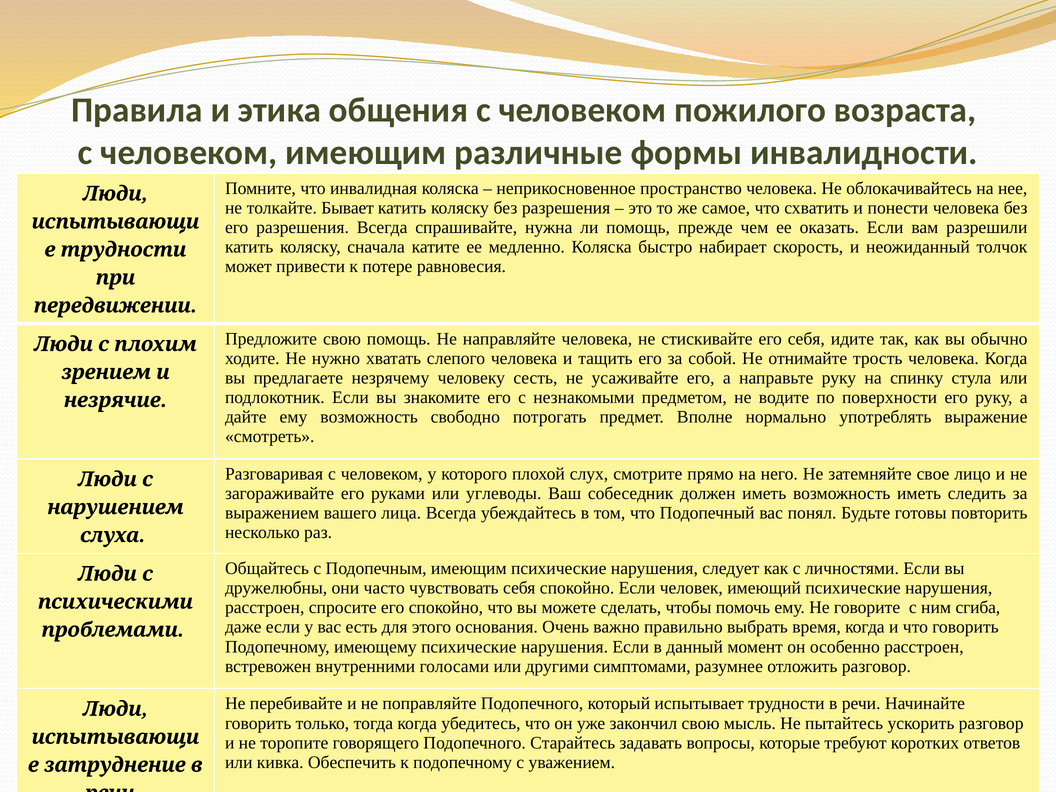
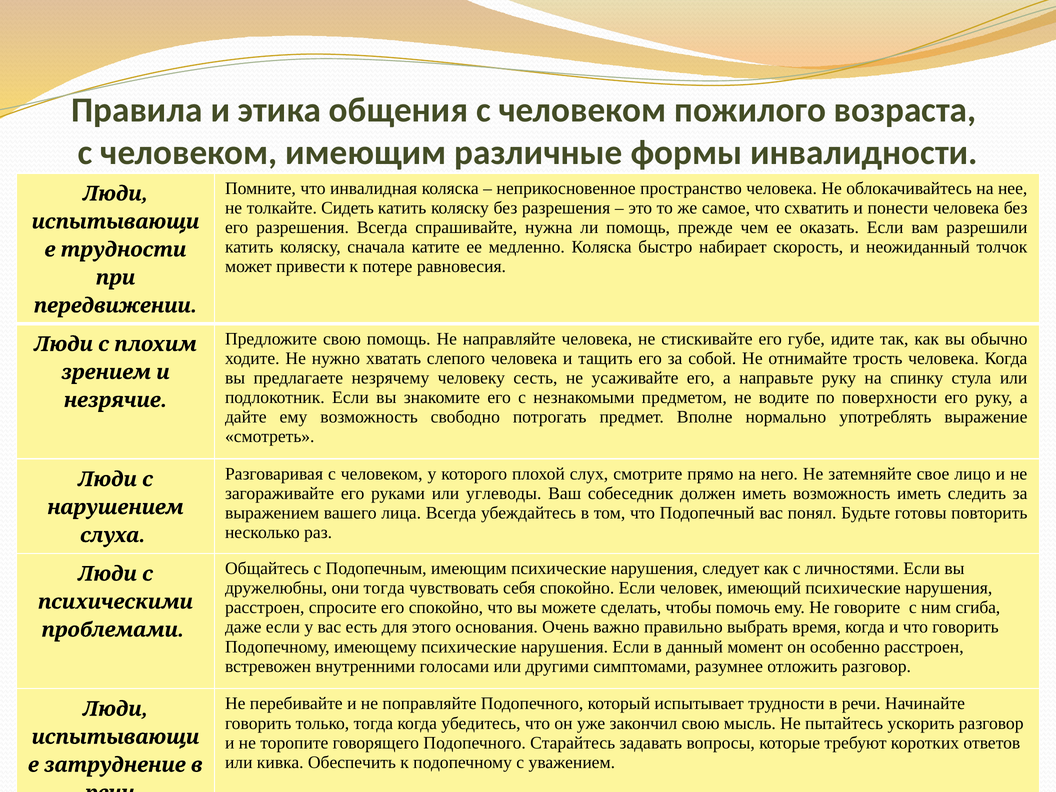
Бывает: Бывает -> Сидеть (348, 208)
его себя: себя -> губе (806, 339)
они часто: часто -> тогда (384, 588)
